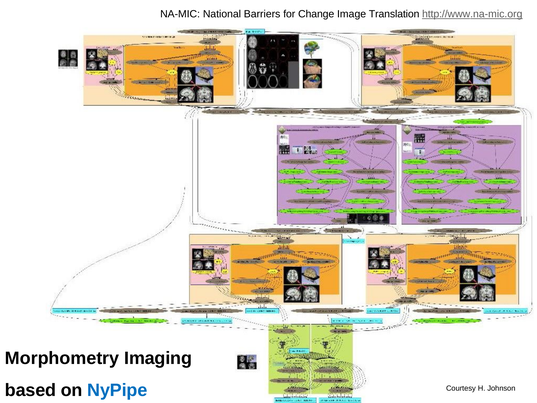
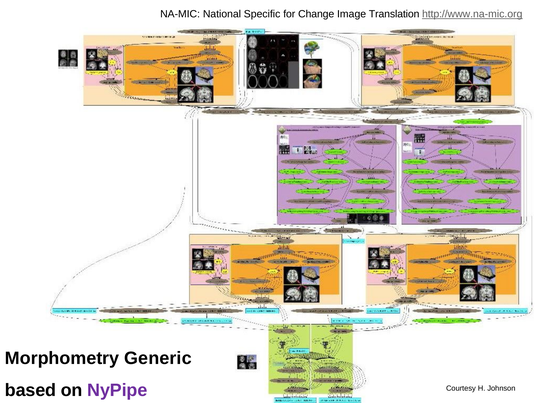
Barriers: Barriers -> Specific (262, 14)
Imaging: Imaging -> Generic (158, 358)
NyPipe colour: blue -> purple (117, 390)
